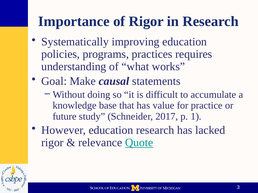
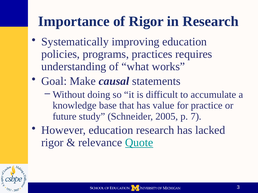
2017: 2017 -> 2005 (167, 117)
1: 1 -> 7 (196, 117)
